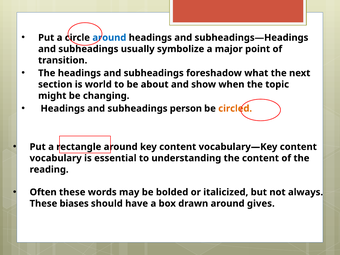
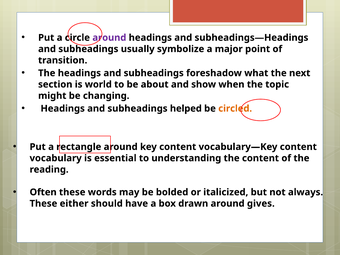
around colour: blue -> purple (109, 38)
person: person -> helped (186, 109)
biases: biases -> either (74, 204)
